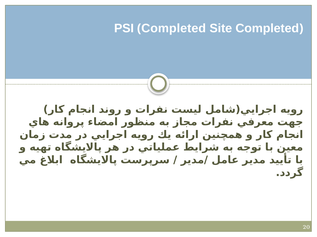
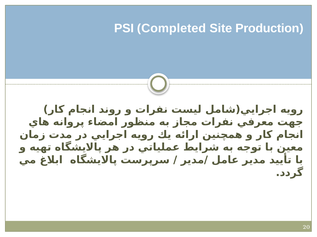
Site Completed: Completed -> Production (267, 28)
